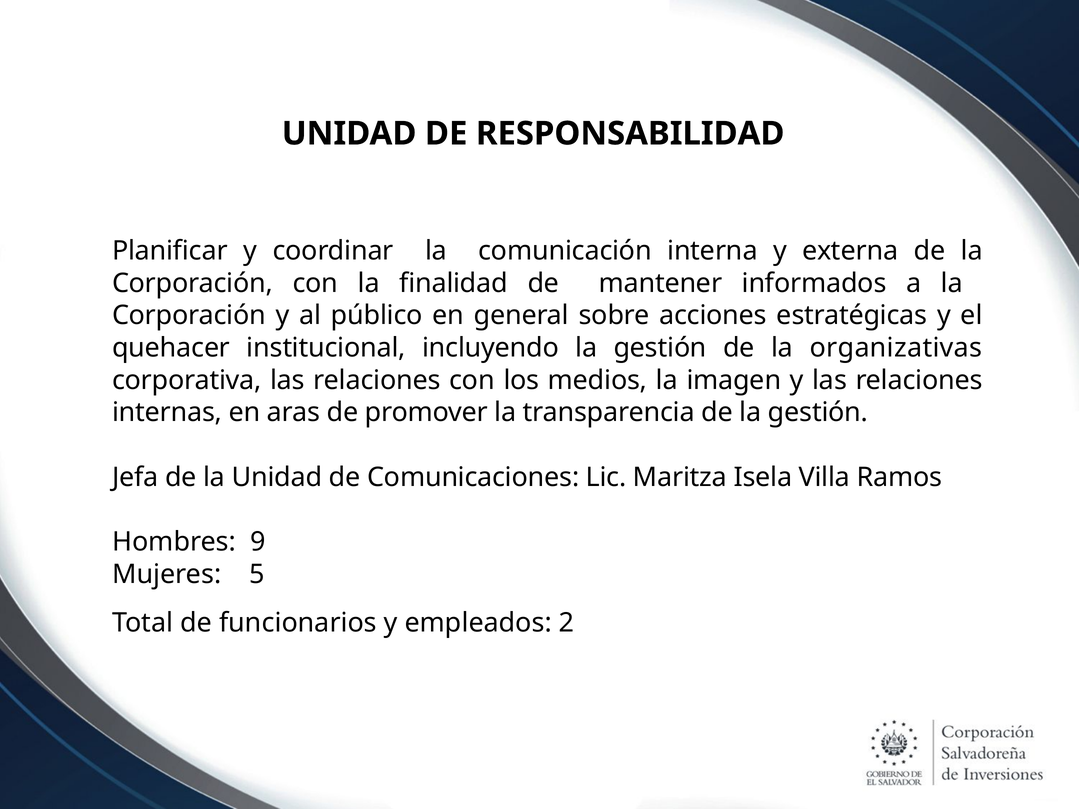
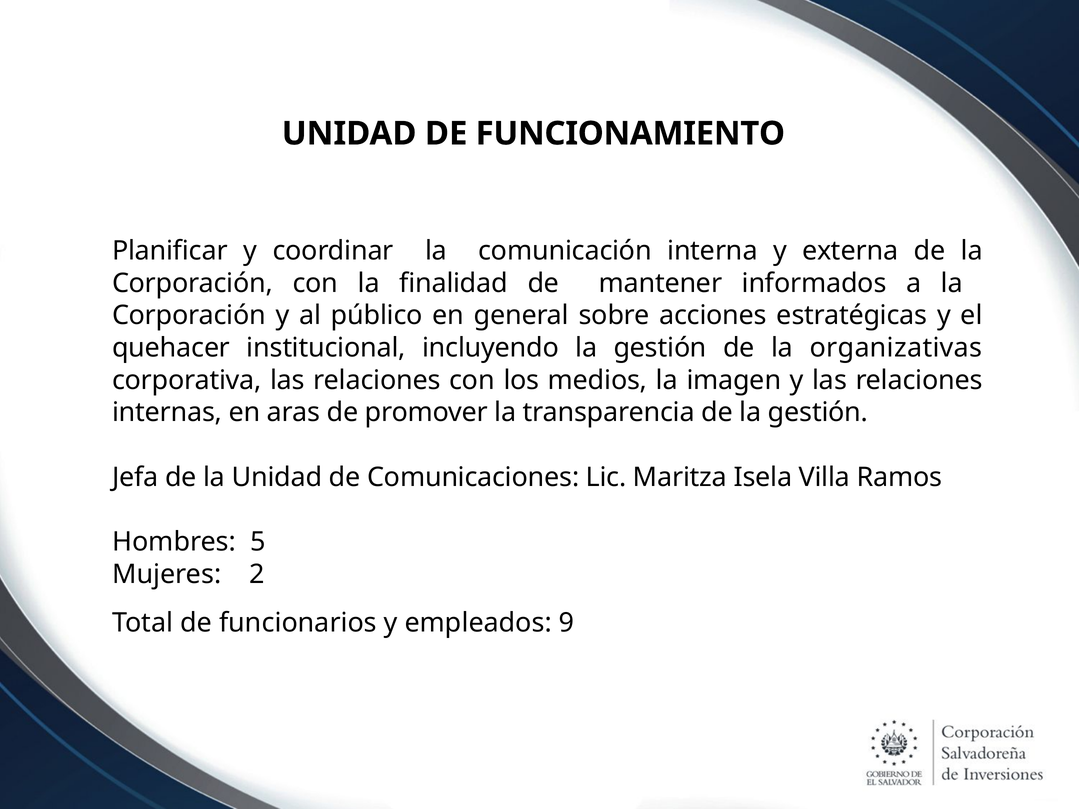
RESPONSABILIDAD: RESPONSABILIDAD -> FUNCIONAMIENTO (630, 134)
9: 9 -> 5 (258, 542)
5: 5 -> 2 (257, 575)
2: 2 -> 9 (567, 623)
